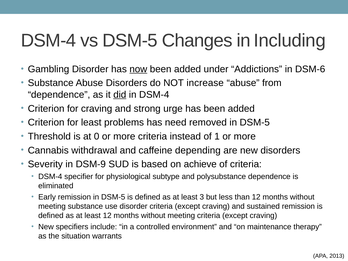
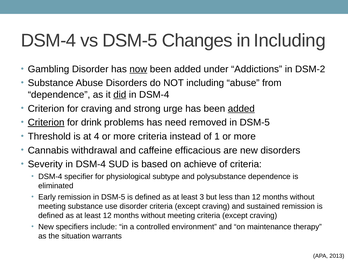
DSM-6: DSM-6 -> DSM-2 (310, 69)
NOT increase: increase -> including (205, 83)
added underline: none -> present (241, 109)
Criterion underline: none -> present (46, 122)
for least: least -> drink (91, 122)
0: 0 -> 4 (97, 136)
depending: depending -> efficacious (198, 150)
Severity in DSM-9: DSM-9 -> DSM-4 (91, 164)
